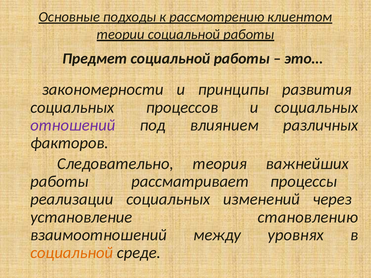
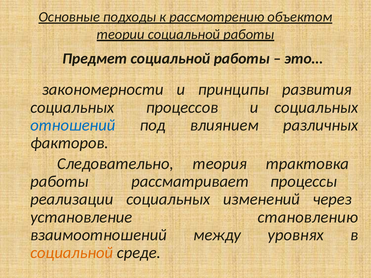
клиентом: клиентом -> объектом (300, 17)
отношений colour: purple -> blue (73, 125)
важнейших: важнейших -> трактовка (307, 164)
